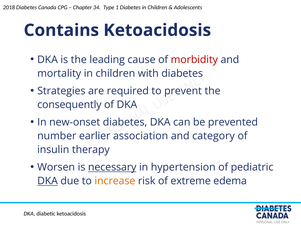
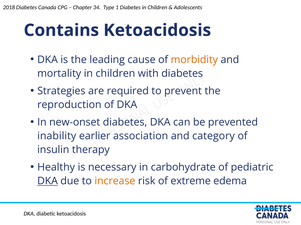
morbidity colour: red -> orange (194, 60)
consequently: consequently -> reproduction (69, 105)
number: number -> inability (57, 136)
Worsen: Worsen -> Healthy (56, 168)
necessary underline: present -> none (112, 168)
hypertension: hypertension -> carbohydrate (183, 168)
